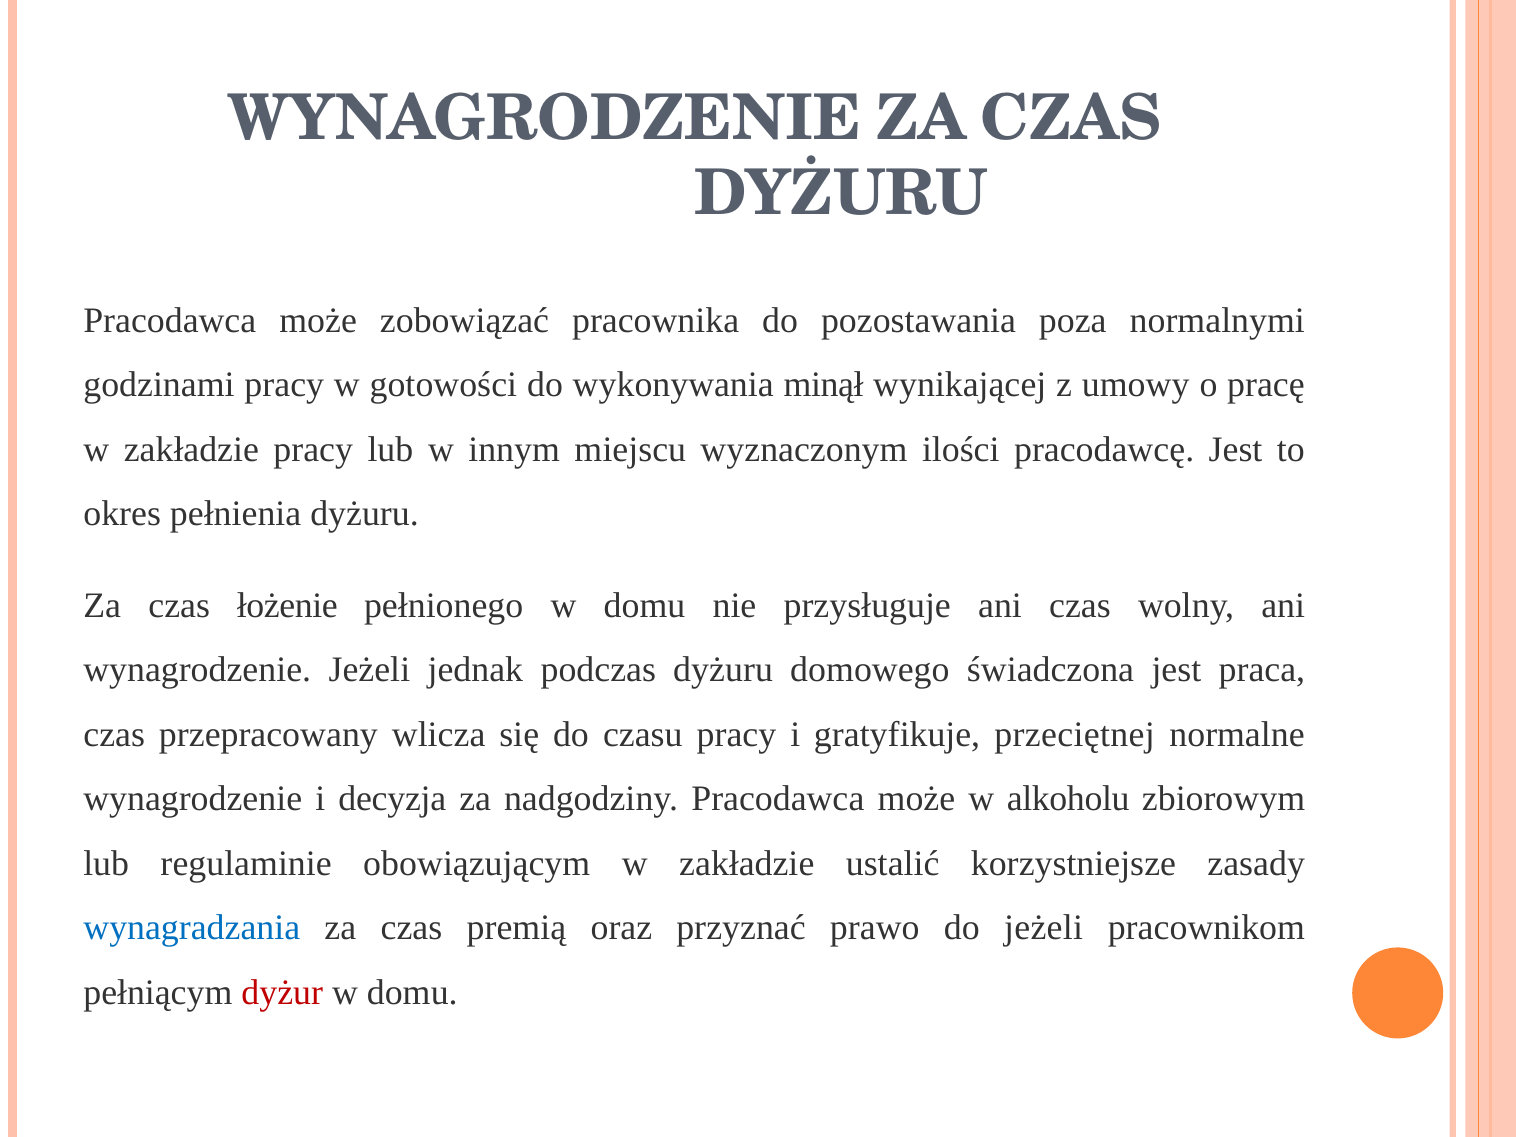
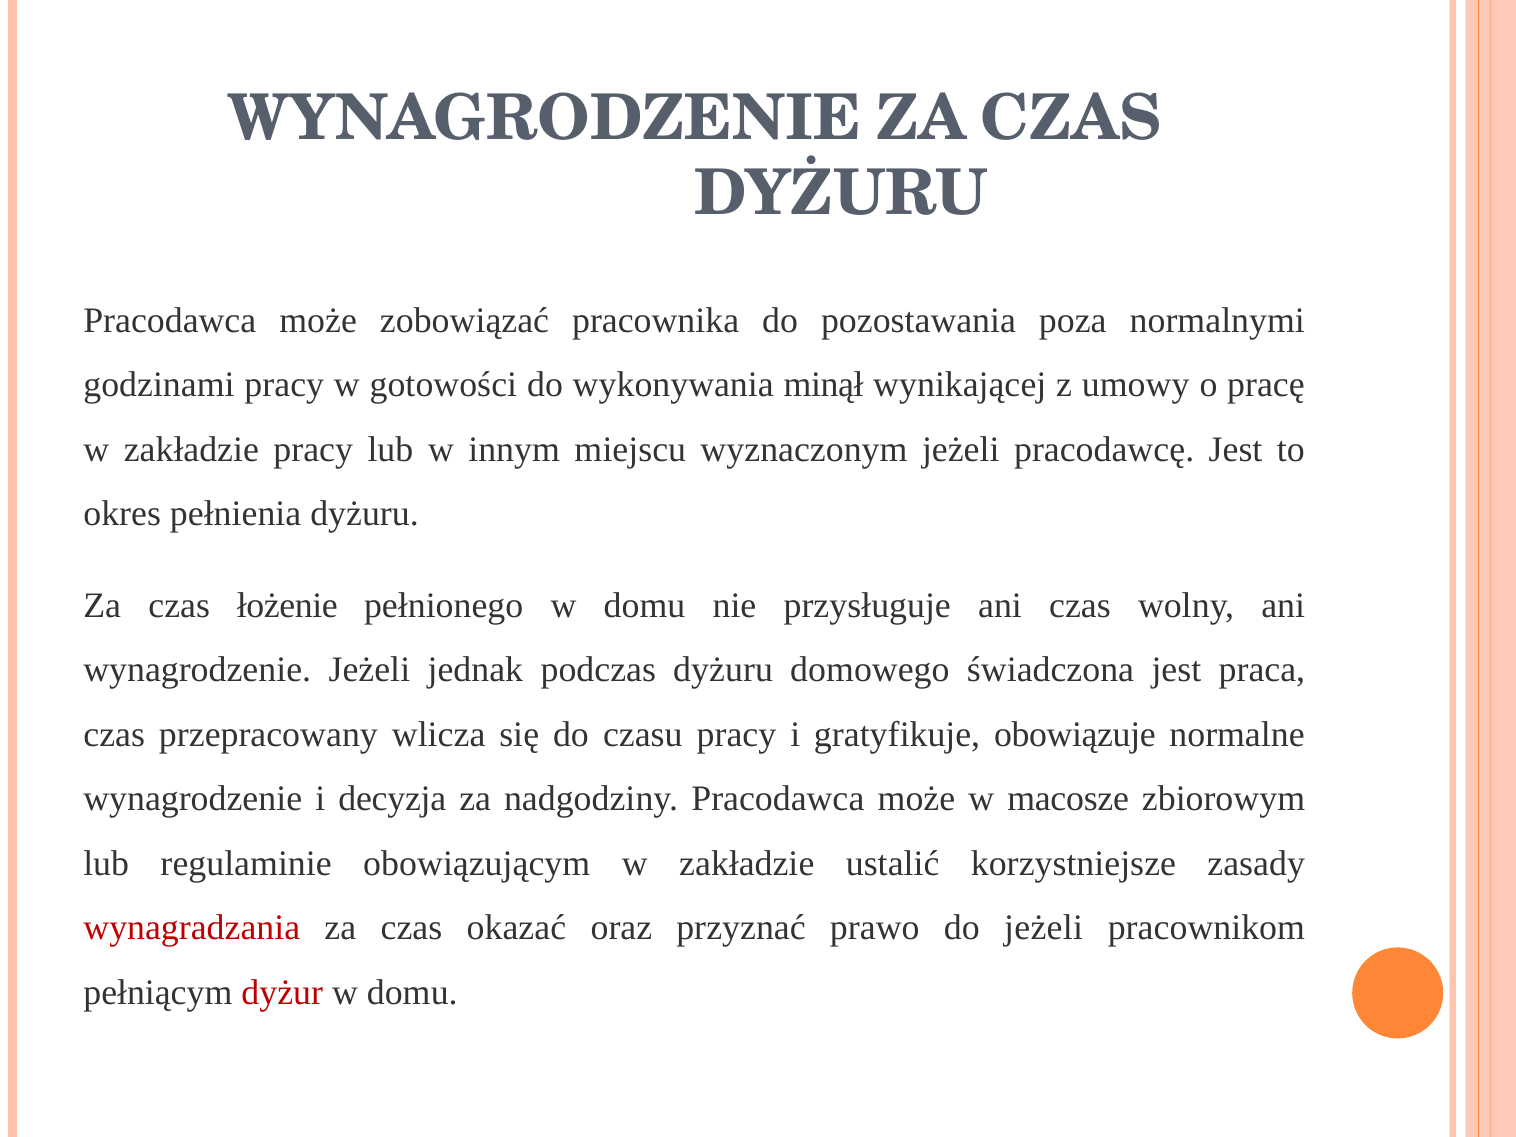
wyznaczonym ilości: ilości -> jeżeli (961, 449)
przeciętnej: przeciętnej -> obowiązuje (1075, 734)
alkoholu: alkoholu -> macosze (1068, 799)
wynagradzania colour: blue -> red (192, 928)
premią: premią -> okazać (516, 928)
